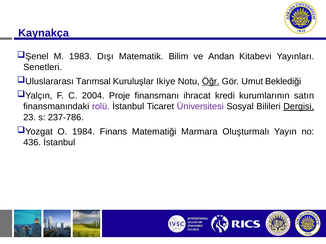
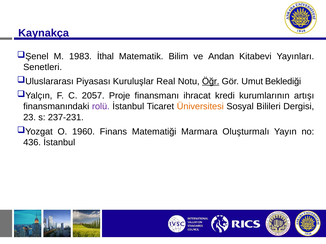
Dışı: Dışı -> İthal (105, 56)
Tarımsal: Tarımsal -> Piyasası (93, 82)
Ikiye: Ikiye -> Real (166, 82)
2004: 2004 -> 2057 (93, 96)
satın: satın -> artışı (304, 96)
Üniversitesi colour: purple -> orange (200, 107)
Dergisi underline: present -> none (299, 107)
237-786: 237-786 -> 237-231 (66, 118)
1984: 1984 -> 1960 (84, 132)
